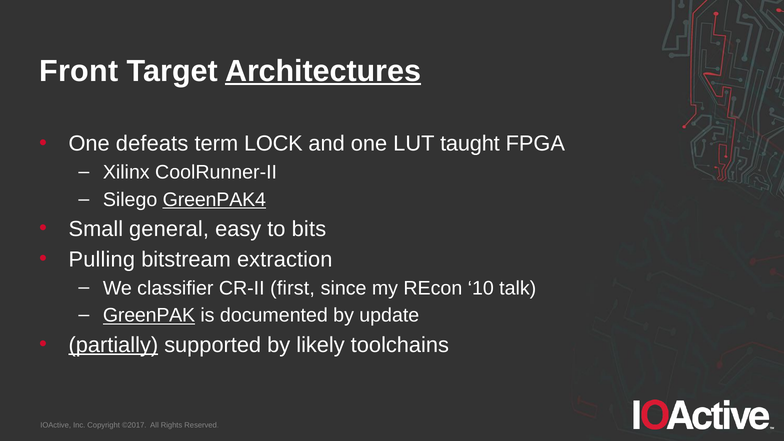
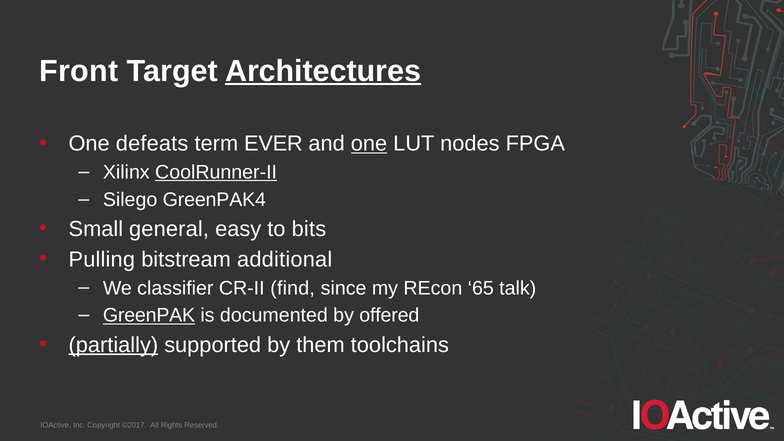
LOCK: LOCK -> EVER (273, 144)
one underline: none -> present (369, 144)
taught: taught -> nodes (470, 144)
CoolRunner-II underline: none -> present (216, 172)
GreenPAK4 underline: present -> none (214, 200)
extraction: extraction -> additional (285, 259)
first: first -> find (293, 288)
10: 10 -> 65 (481, 288)
update: update -> offered (389, 316)
likely: likely -> them (321, 345)
